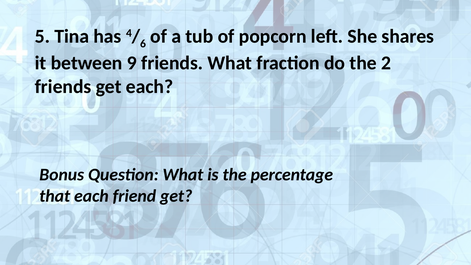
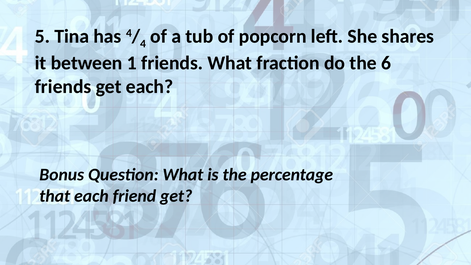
6: 6 -> 4 (143, 44)
9: 9 -> 1 (132, 63)
2: 2 -> 6 (386, 63)
